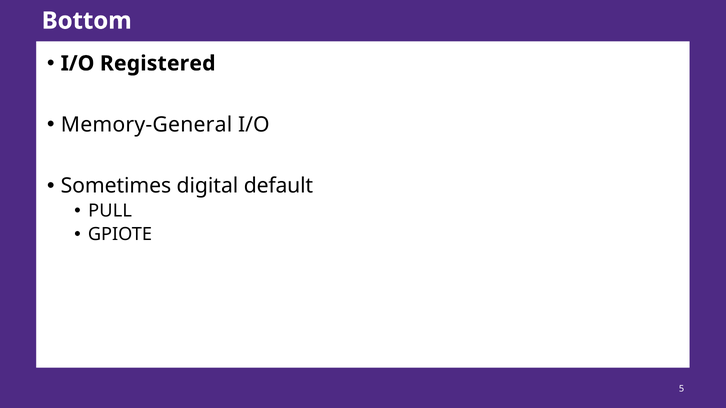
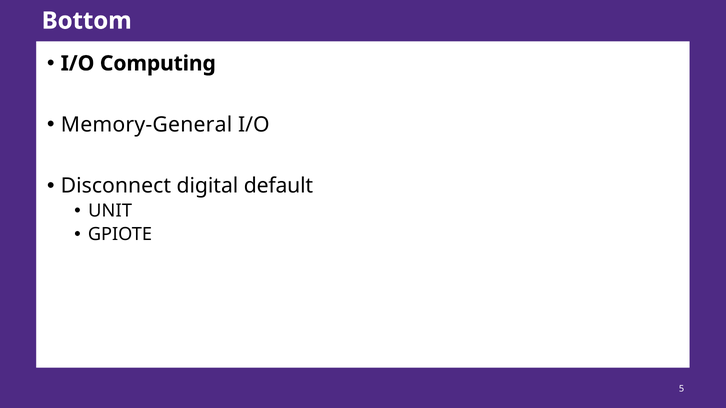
Registered: Registered -> Computing (158, 63)
Sometimes: Sometimes -> Disconnect (116, 186)
PULL: PULL -> UNIT (110, 211)
